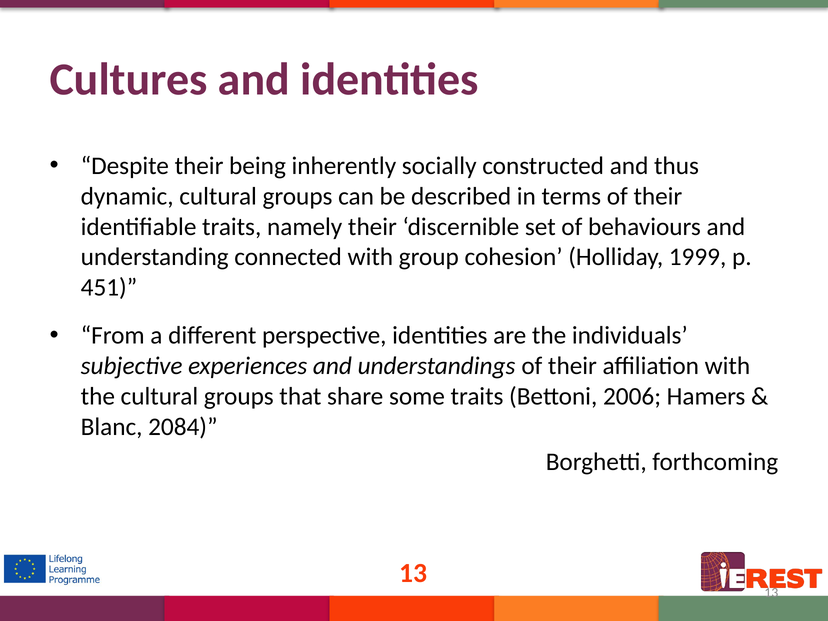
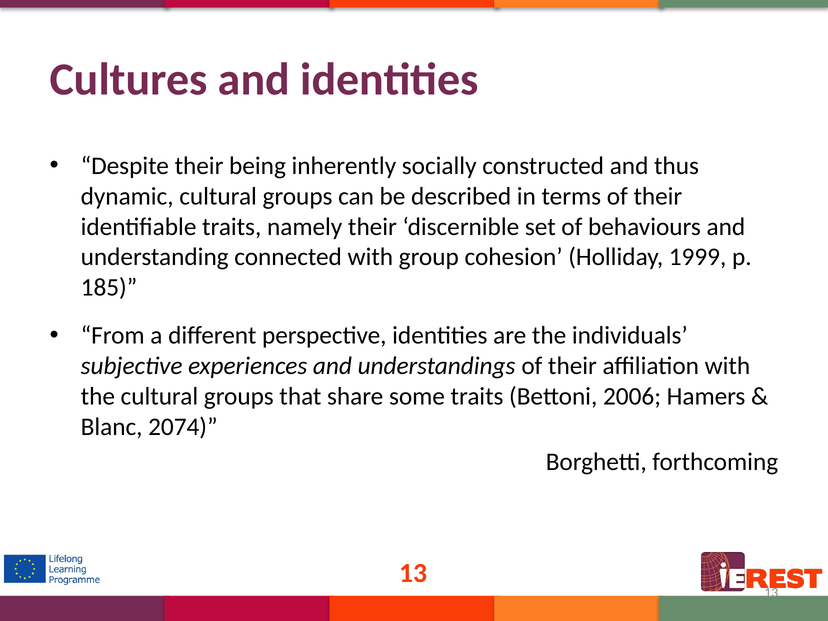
451: 451 -> 185 (109, 287)
2084: 2084 -> 2074 (183, 427)
